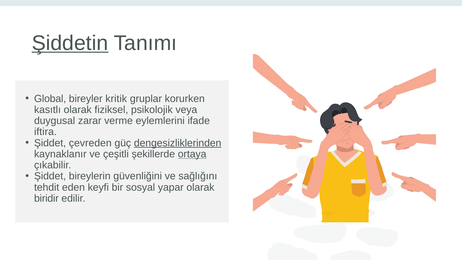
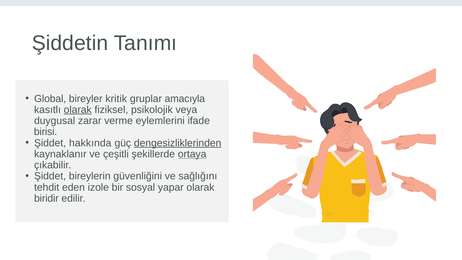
Şiddetin underline: present -> none (70, 43)
korurken: korurken -> amacıyla (185, 99)
olarak underline: none -> present (78, 110)
iftira: iftira -> birisi (46, 132)
çevreden: çevreden -> hakkında (90, 143)
keyfi: keyfi -> izole (98, 187)
